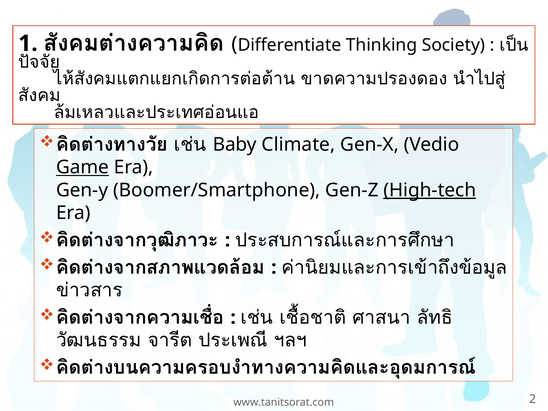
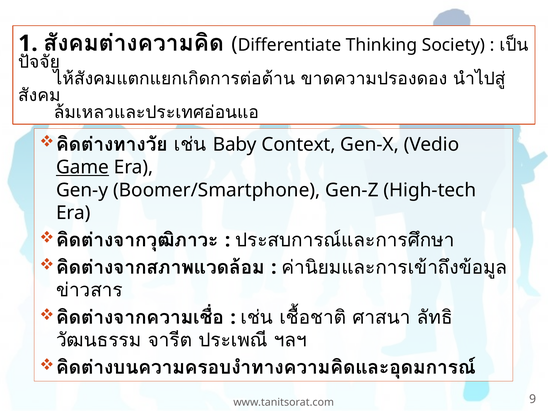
Climate: Climate -> Context (299, 144)
High-tech underline: present -> none (430, 190)
2: 2 -> 9 (533, 399)
